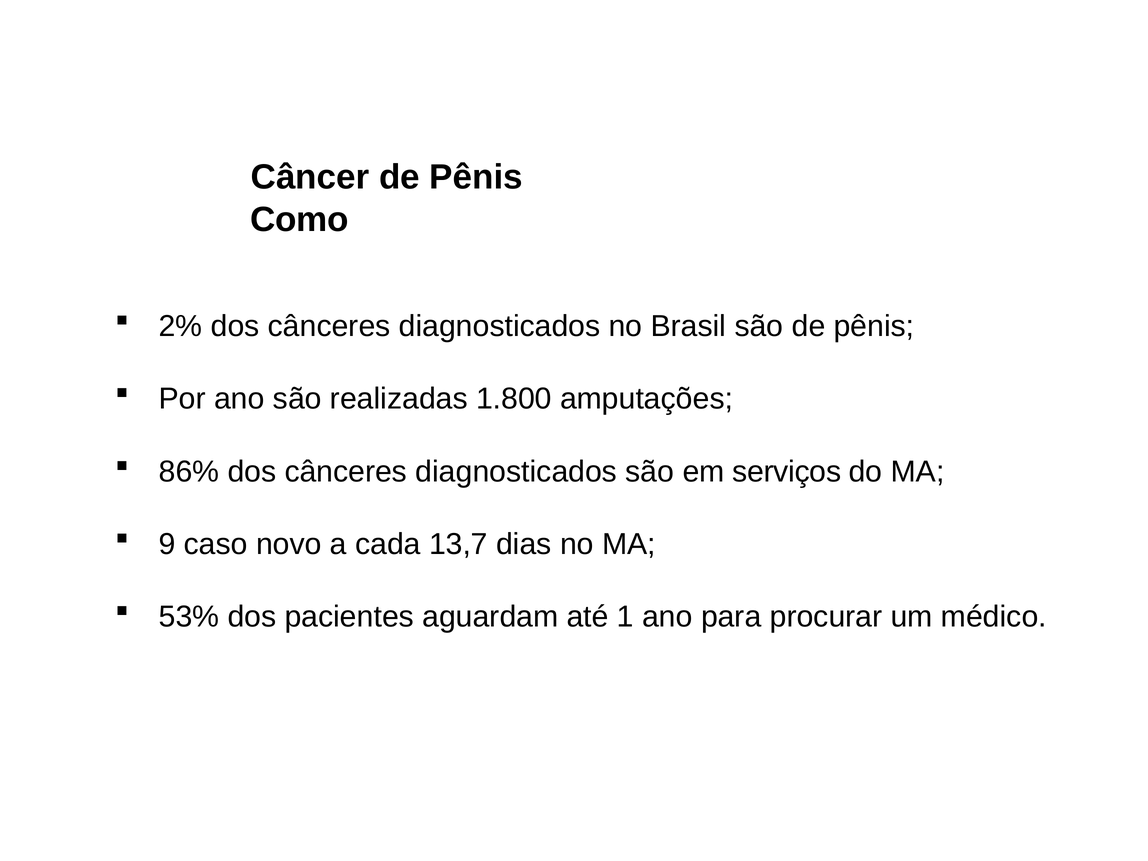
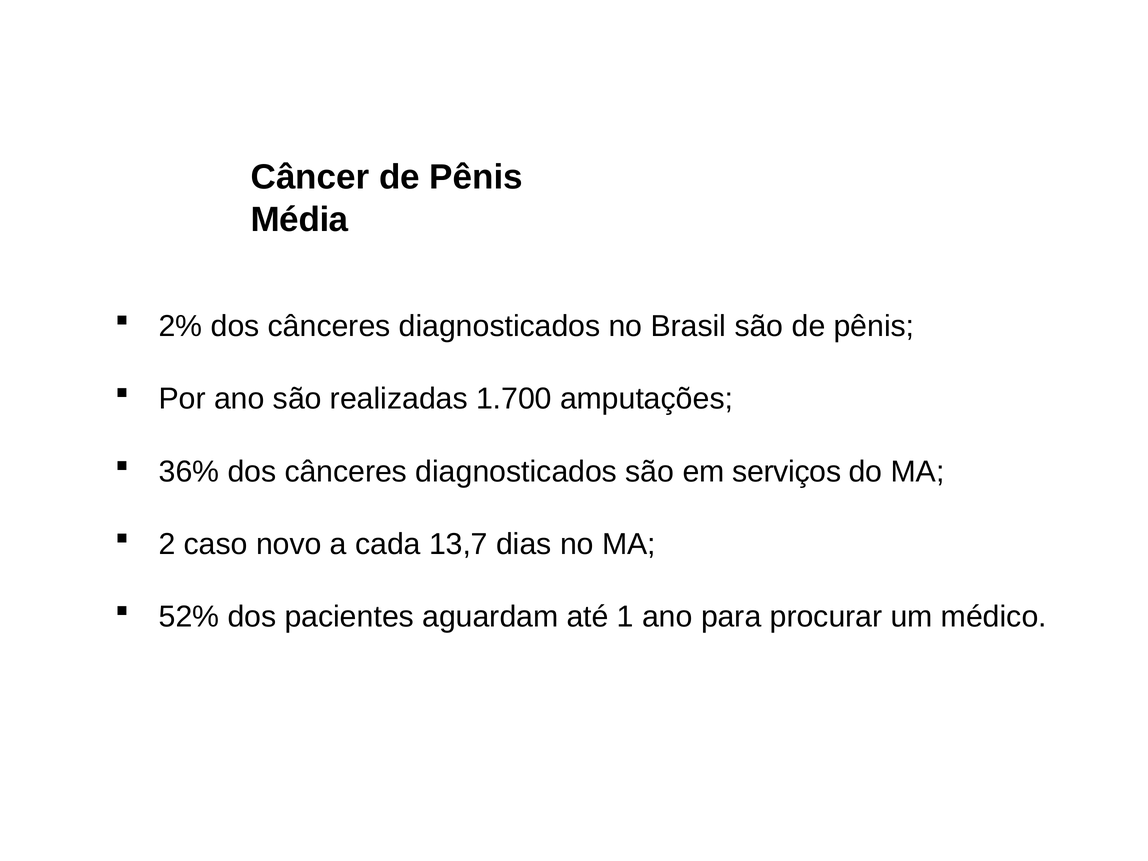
Como: Como -> Média (300, 219)
1.800: 1.800 -> 1.700 (514, 399)
86%: 86% -> 36% (189, 472)
9: 9 -> 2 (167, 544)
53%: 53% -> 52% (189, 617)
